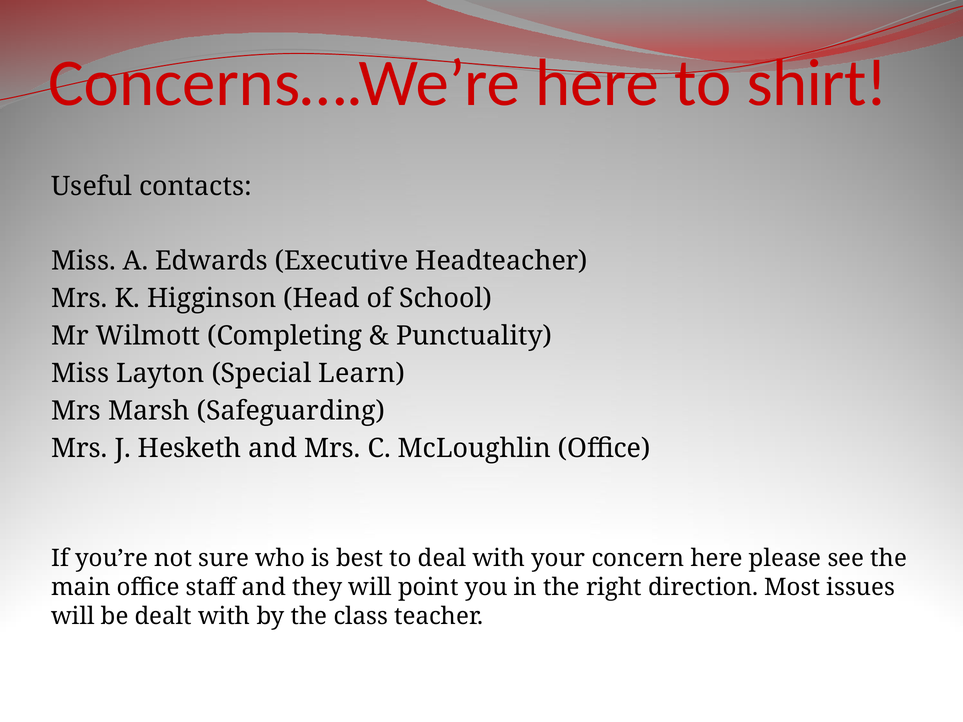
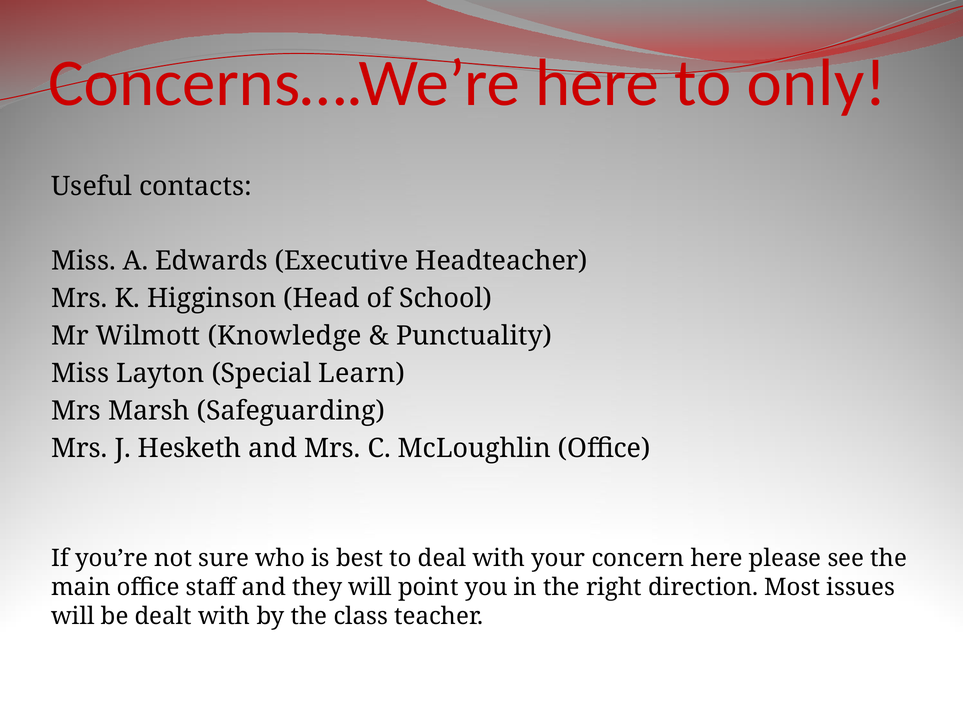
shirt: shirt -> only (817, 83)
Completing: Completing -> Knowledge (285, 336)
